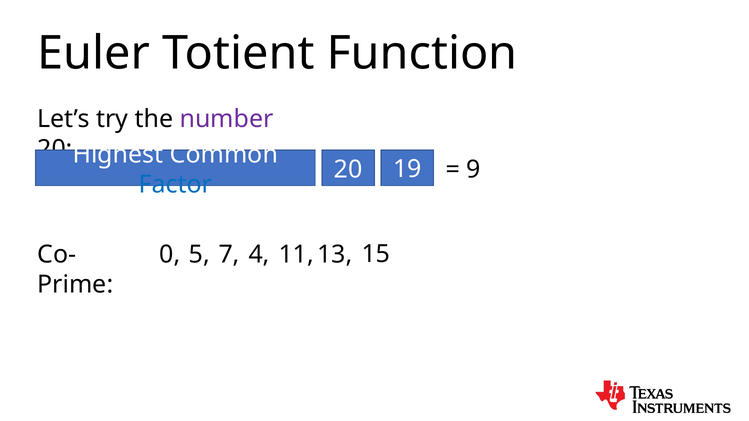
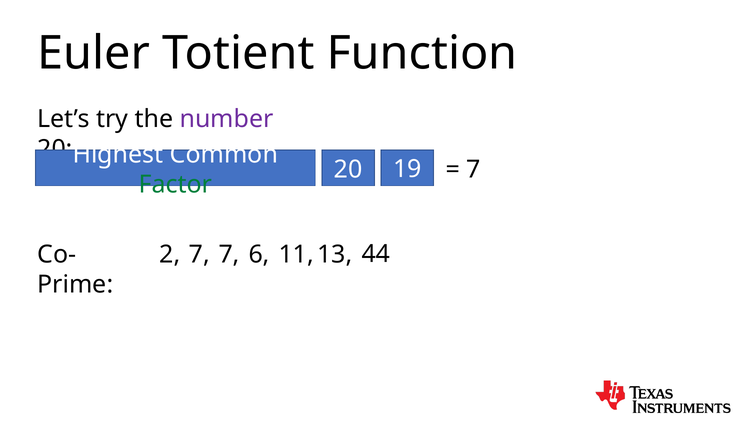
9: 9 -> 7 (474, 170)
Factor colour: blue -> green (175, 185)
5: 5 -> 7 (199, 255)
0: 0 -> 2 (170, 255)
4: 4 -> 6 (259, 255)
15: 15 -> 44 (376, 254)
